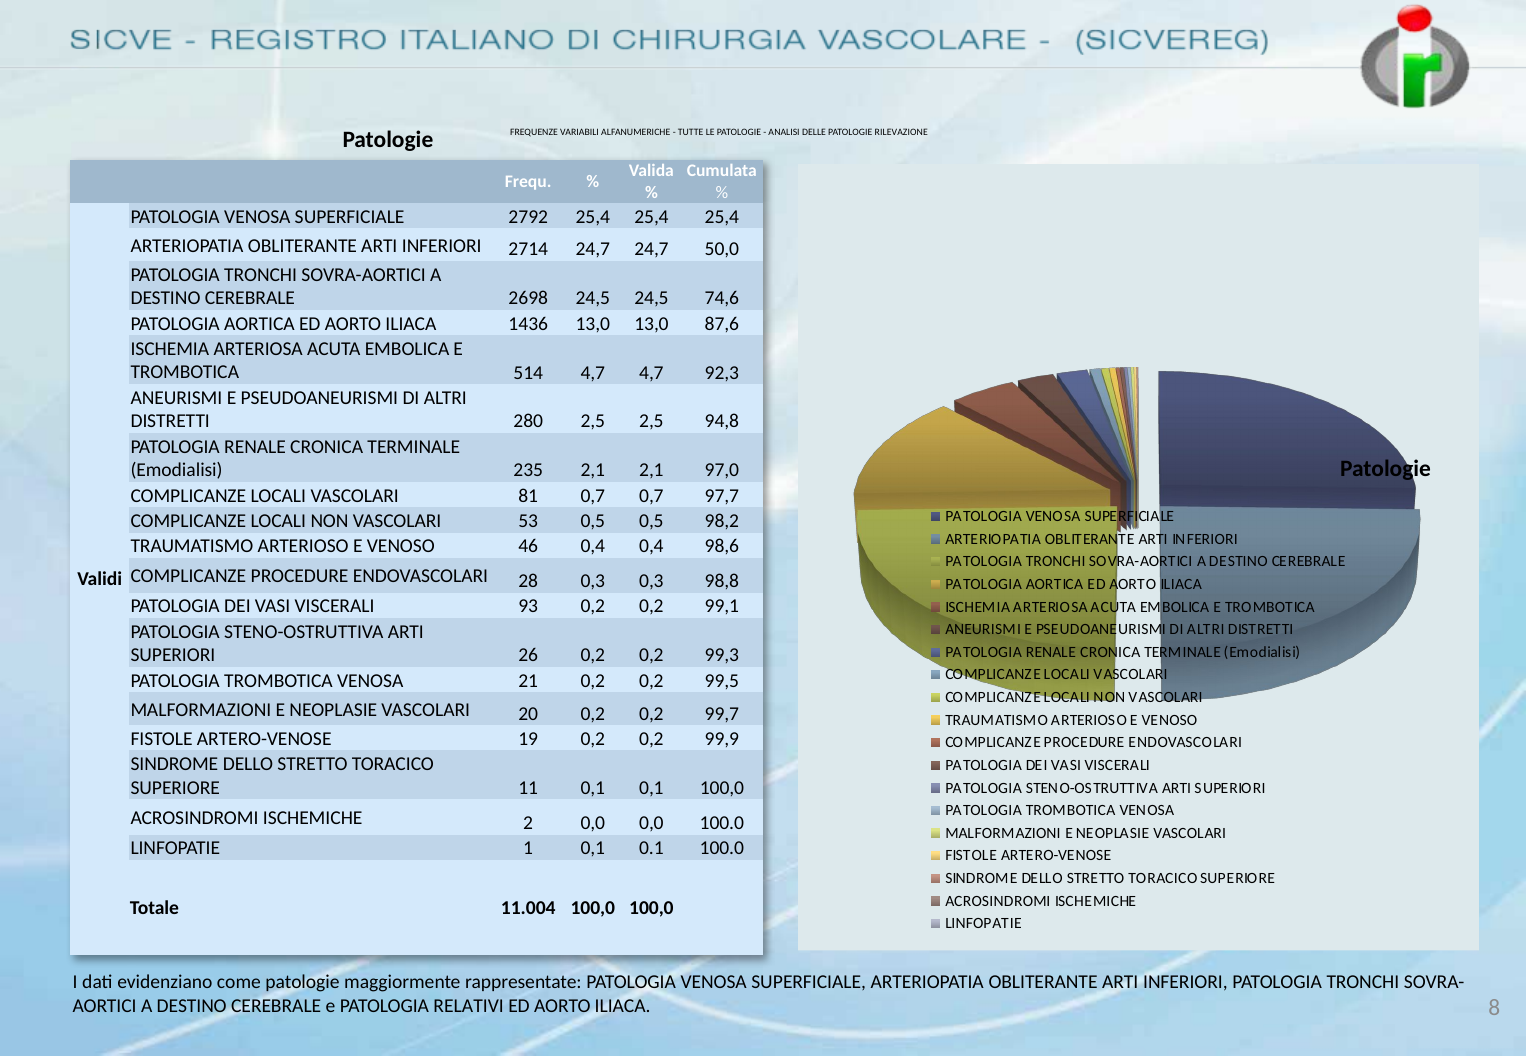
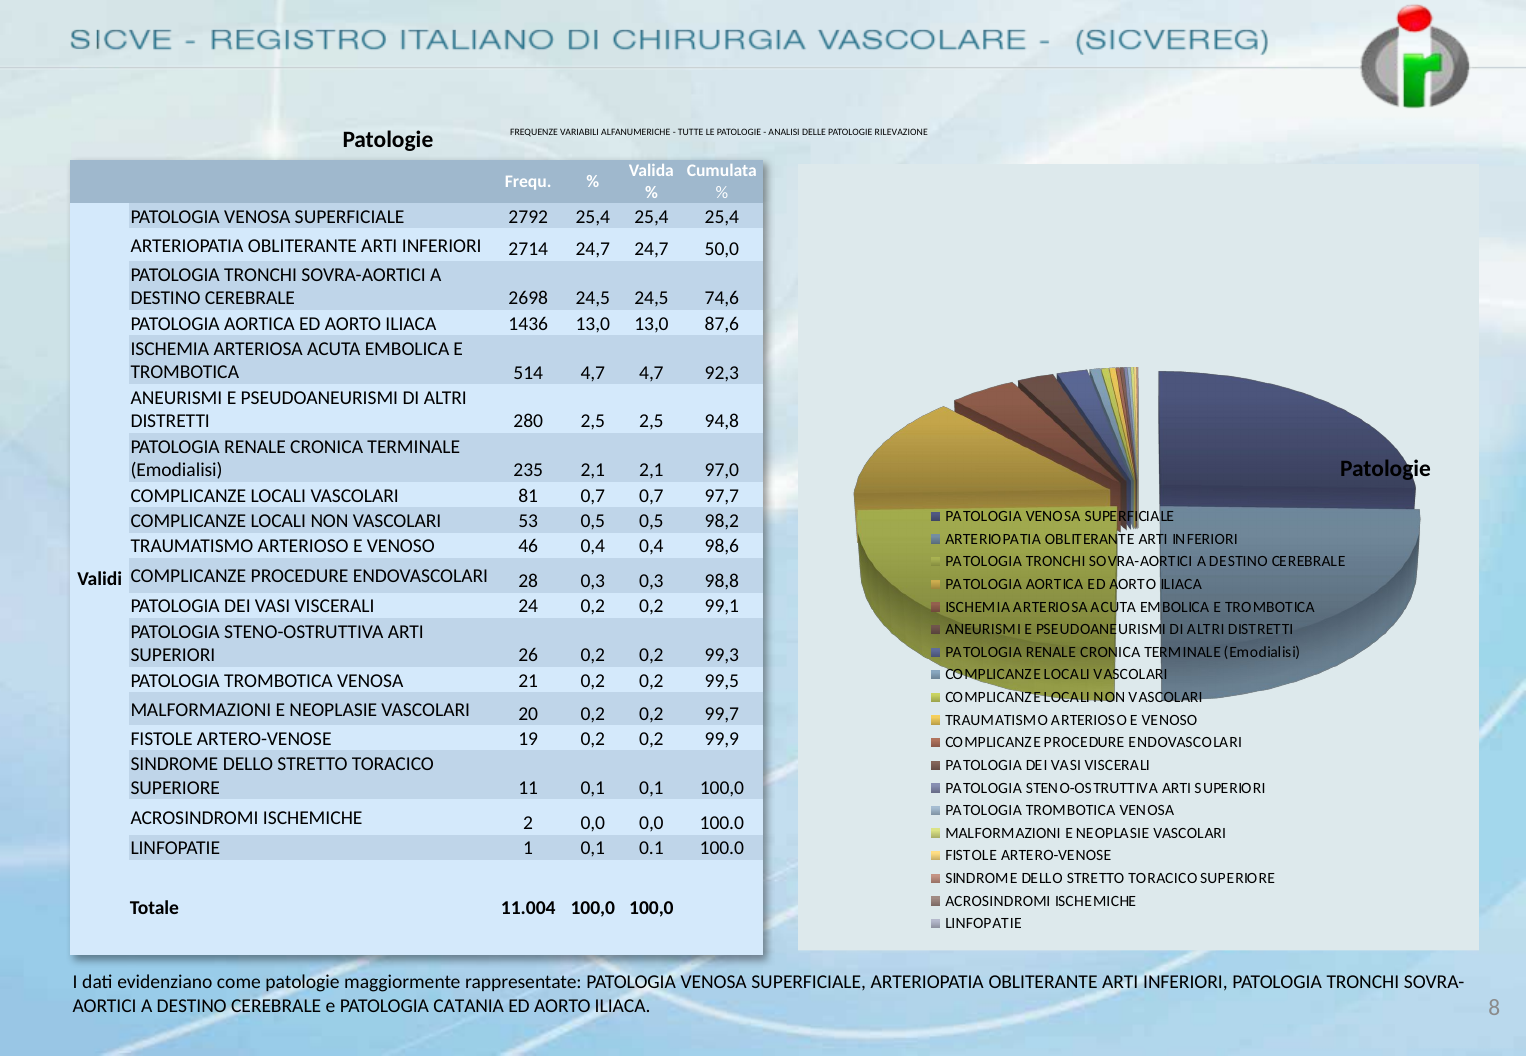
93: 93 -> 24 (528, 607)
RELATIVI: RELATIVI -> CATANIA (469, 1006)
